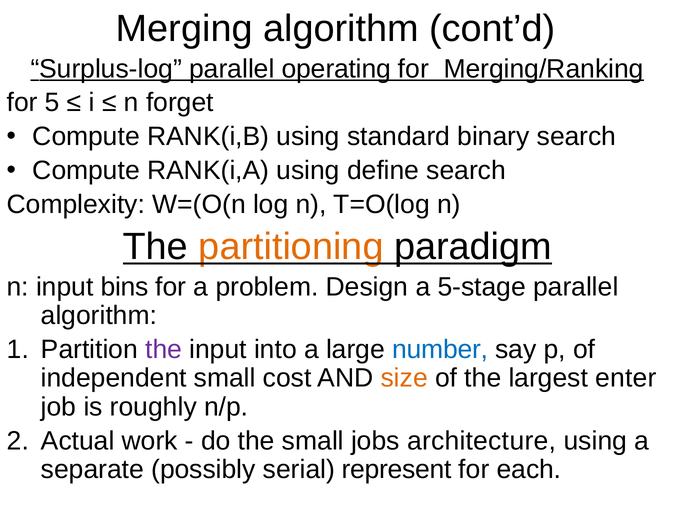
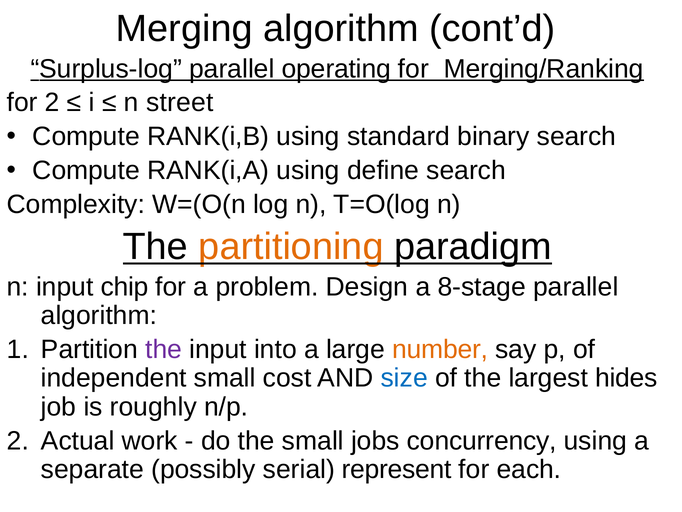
for 5: 5 -> 2 (52, 103)
forget: forget -> street (180, 103)
bins: bins -> chip (125, 287)
5-stage: 5-stage -> 8-stage (482, 287)
number colour: blue -> orange (440, 349)
size colour: orange -> blue (404, 378)
enter: enter -> hides (626, 378)
architecture: architecture -> concurrency (482, 440)
